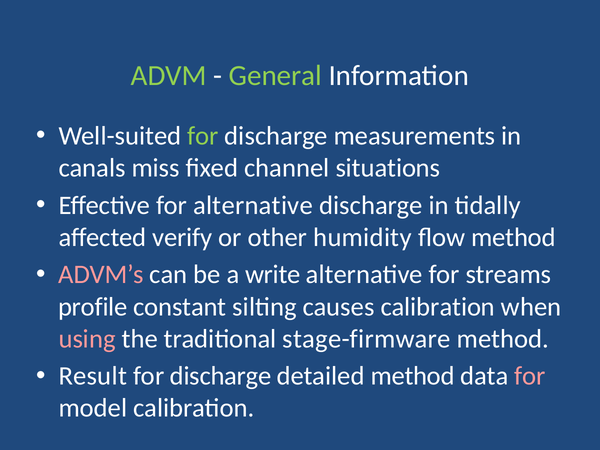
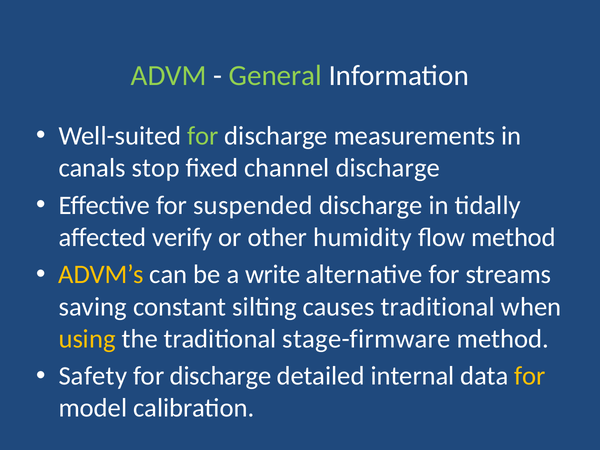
miss: miss -> stop (156, 168)
channel situations: situations -> discharge (388, 168)
for alternative: alternative -> suspended (253, 205)
ADVM’s colour: pink -> yellow (101, 275)
profile: profile -> saving (93, 307)
causes calibration: calibration -> traditional (438, 307)
using colour: pink -> yellow (87, 339)
Result: Result -> Safety (93, 376)
detailed method: method -> internal (413, 376)
for colour: pink -> yellow (530, 376)
